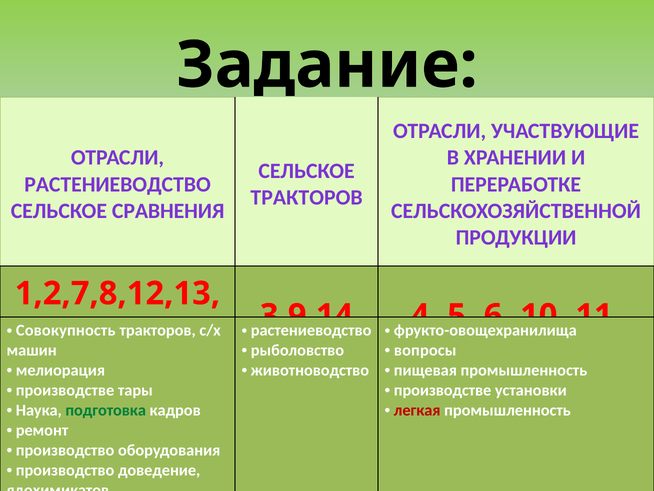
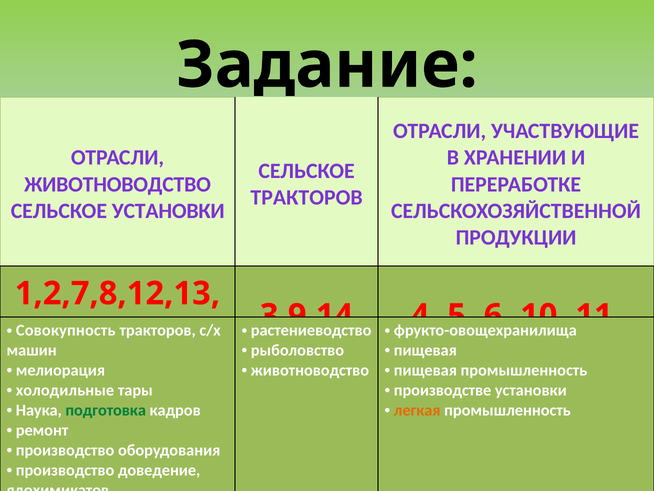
РАСТЕНИЕВОДСТВО: РАСТЕНИЕВОДСТВО -> ЖИВОТНОВОДСТВО (118, 184)
СЕЛЬСКОЕ СРАВНЕНИЯ: СРАВНЕНИЯ -> УСТАНОВКИ (168, 211)
вопросы: вопросы -> пищевая (425, 350)
производстве: производстве -> холодильные (65, 390)
легкая colour: red -> orange (417, 410)
